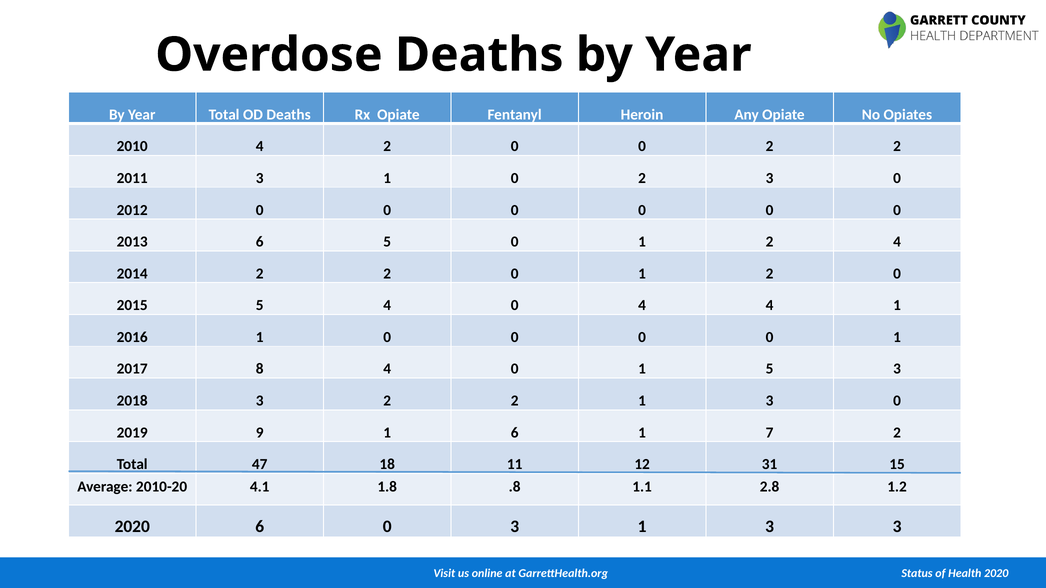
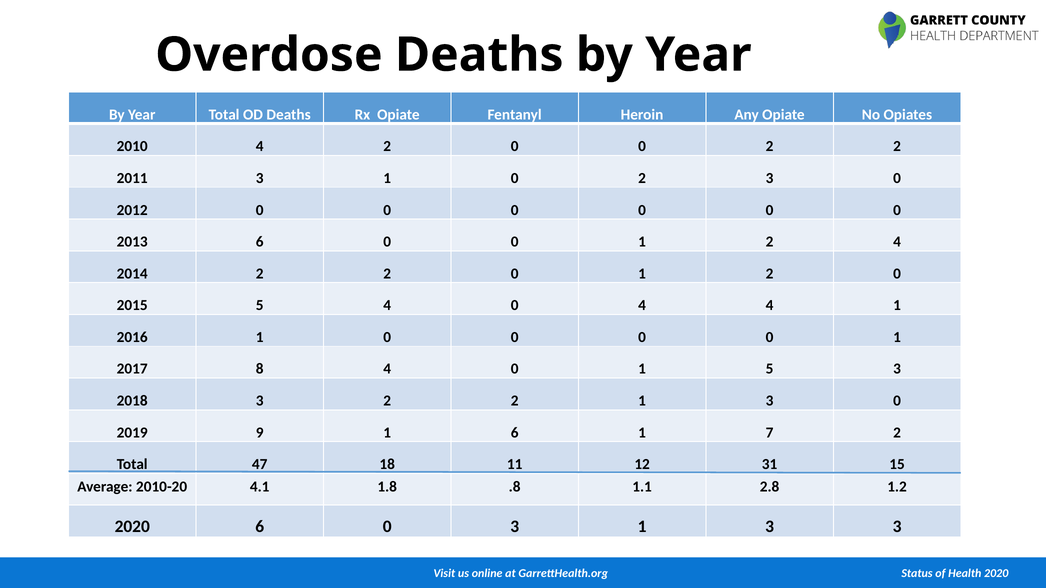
2013 6 5: 5 -> 0 (387, 242)
